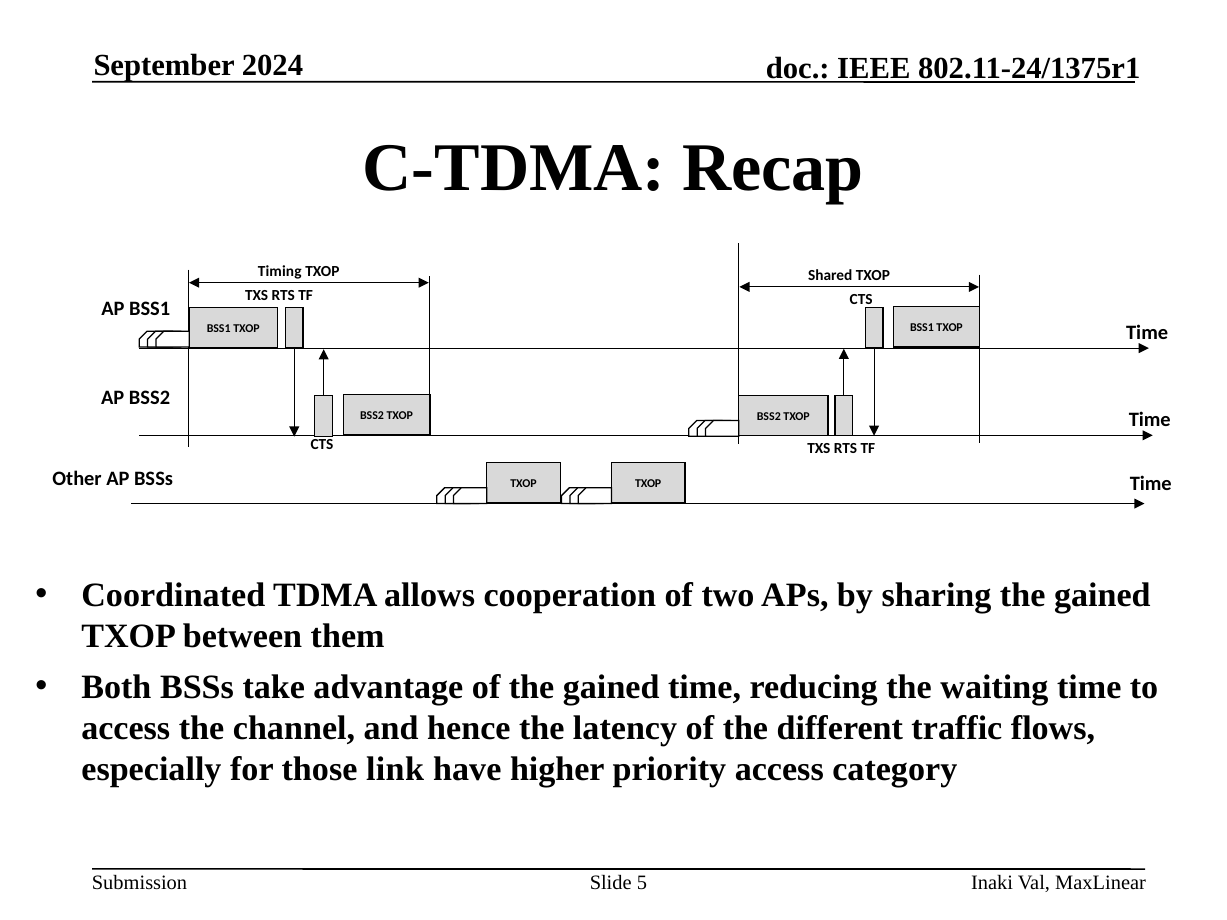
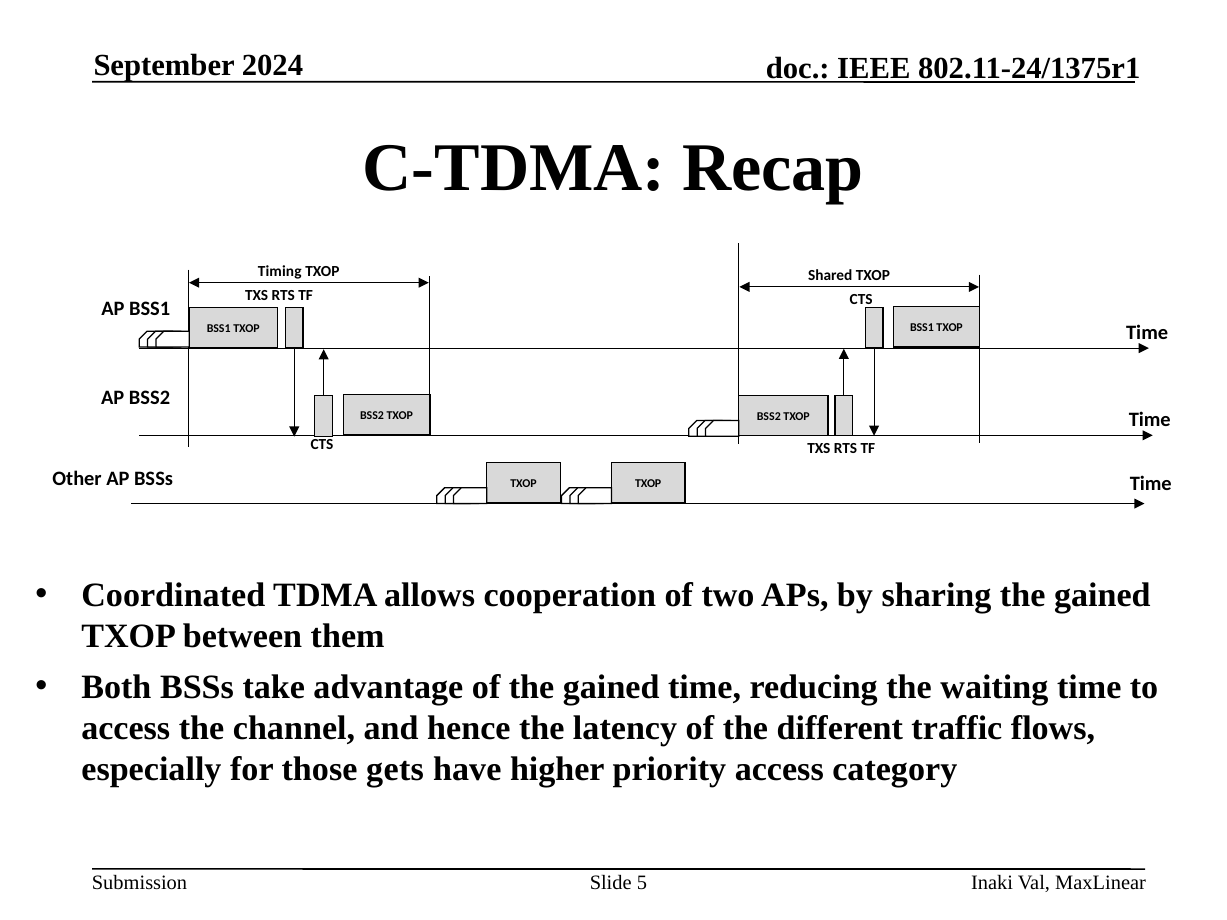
link: link -> gets (395, 770)
